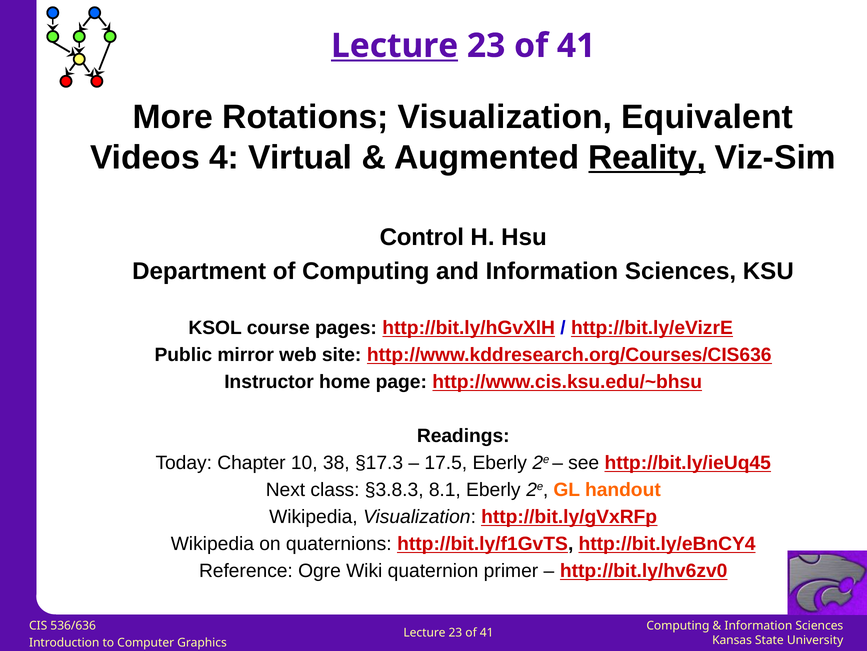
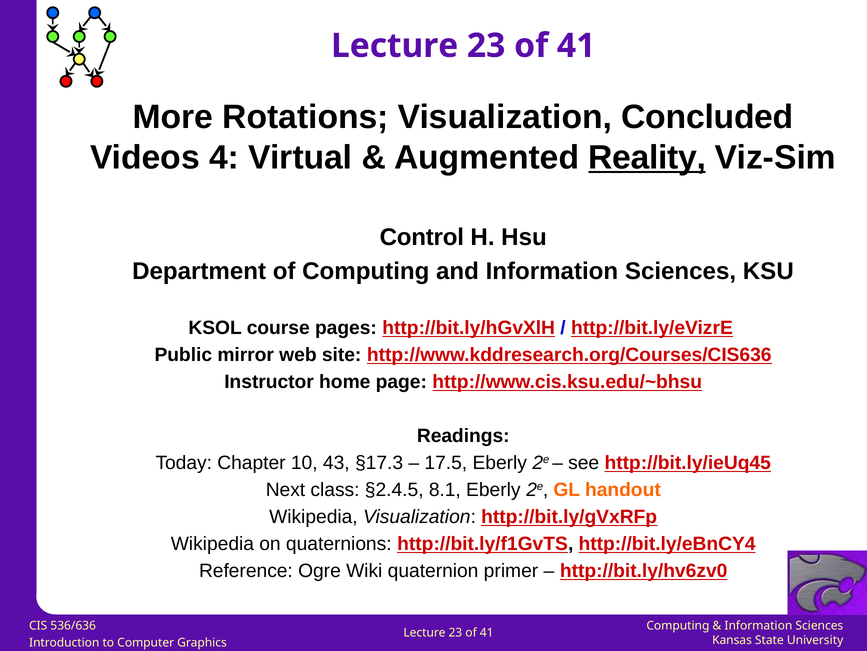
Lecture underline: present -> none (395, 46)
Equivalent: Equivalent -> Concluded (707, 117)
38: 38 -> 43 (336, 462)
§3.8.3: §3.8.3 -> §2.4.5 (394, 489)
